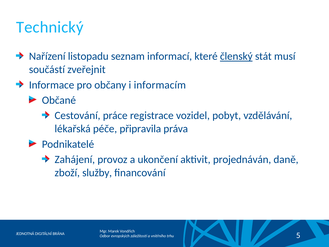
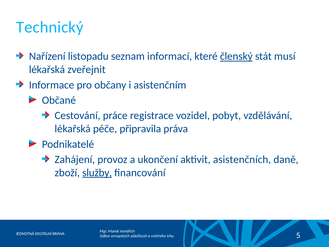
součástí: součástí -> lékařská (47, 69)
informacím: informacím -> asistenčním (160, 85)
projednáván: projednáván -> asistenčních (242, 159)
služby underline: none -> present (97, 173)
